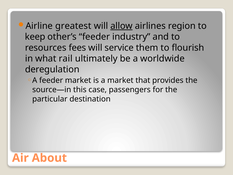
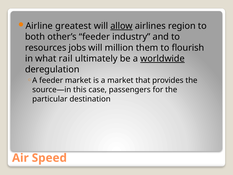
keep: keep -> both (35, 37)
fees: fees -> jobs (77, 48)
service: service -> million (119, 48)
worldwide underline: none -> present (162, 59)
About: About -> Speed (49, 158)
